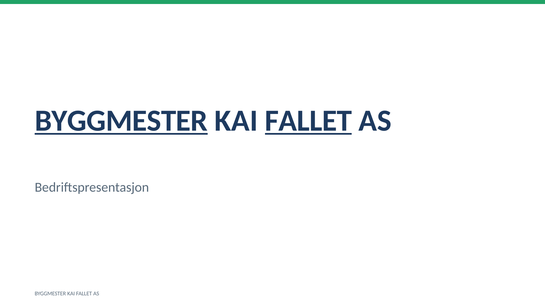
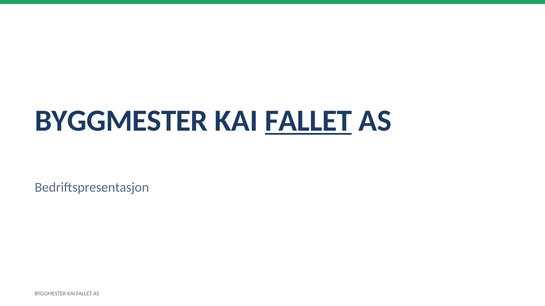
BYGGMESTER underline: present -> none (121, 121)
